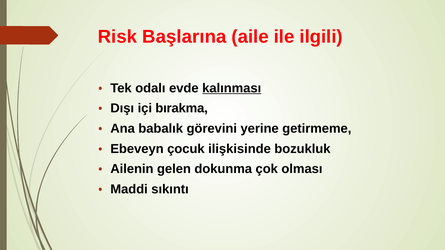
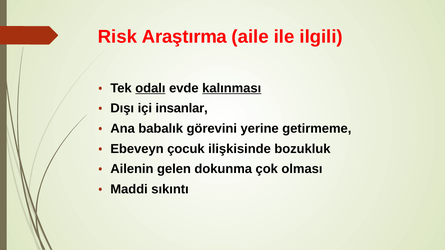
Başlarına: Başlarına -> Araştırma (184, 37)
odalı underline: none -> present (150, 88)
bırakma: bırakma -> insanlar (182, 108)
